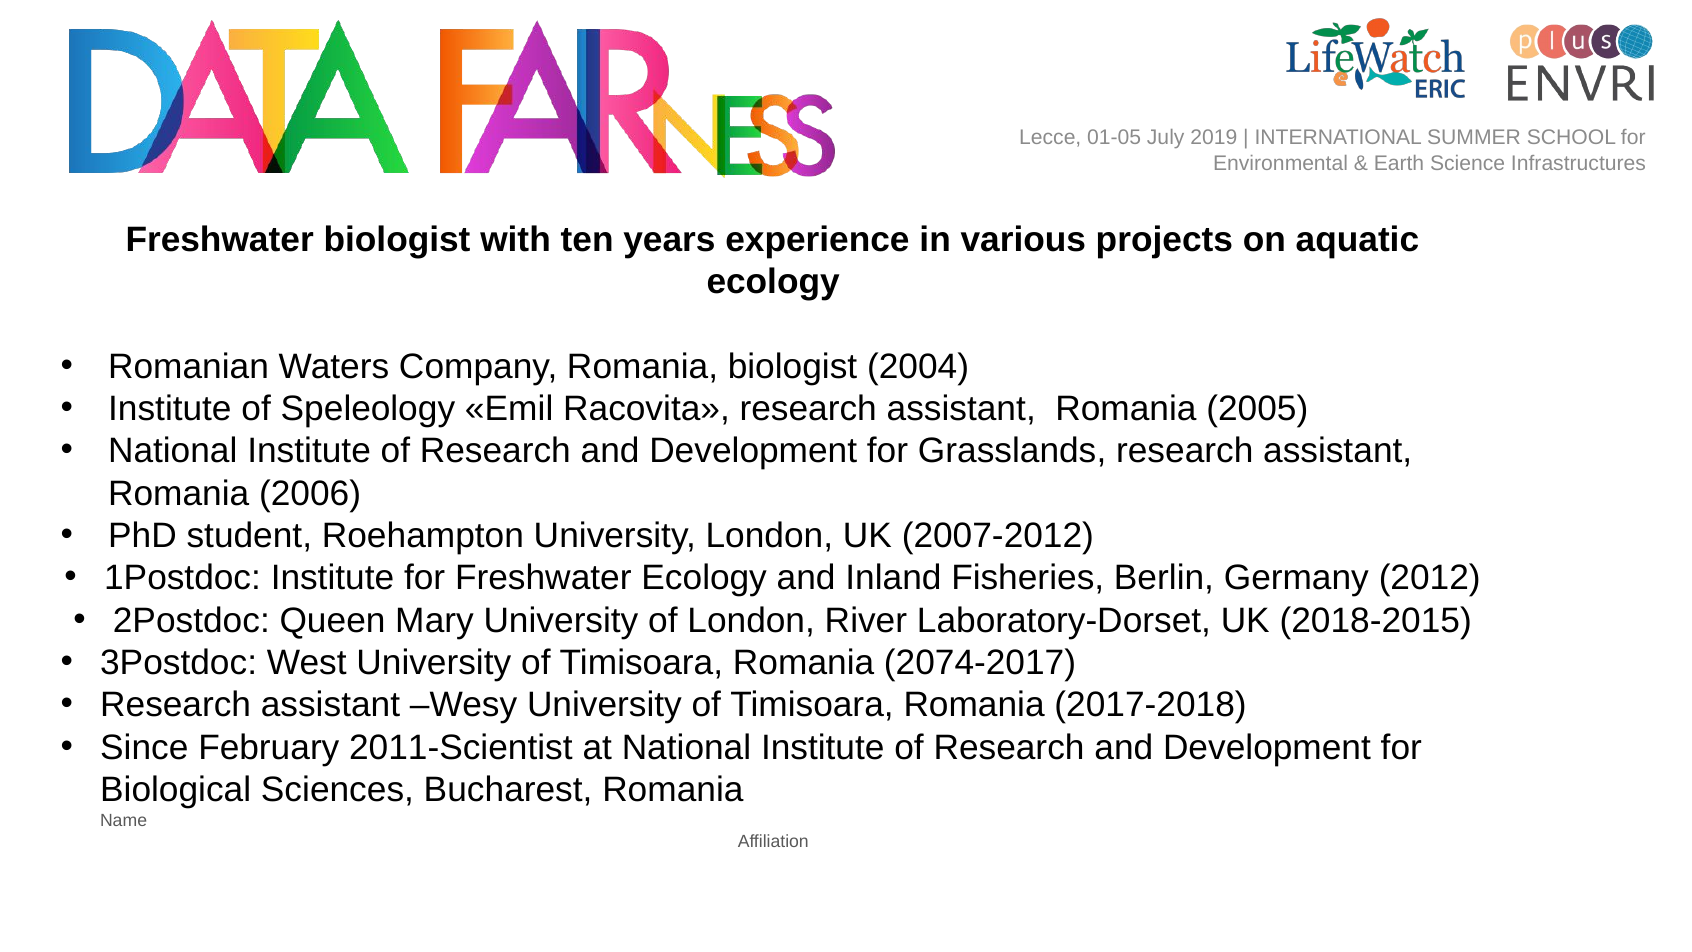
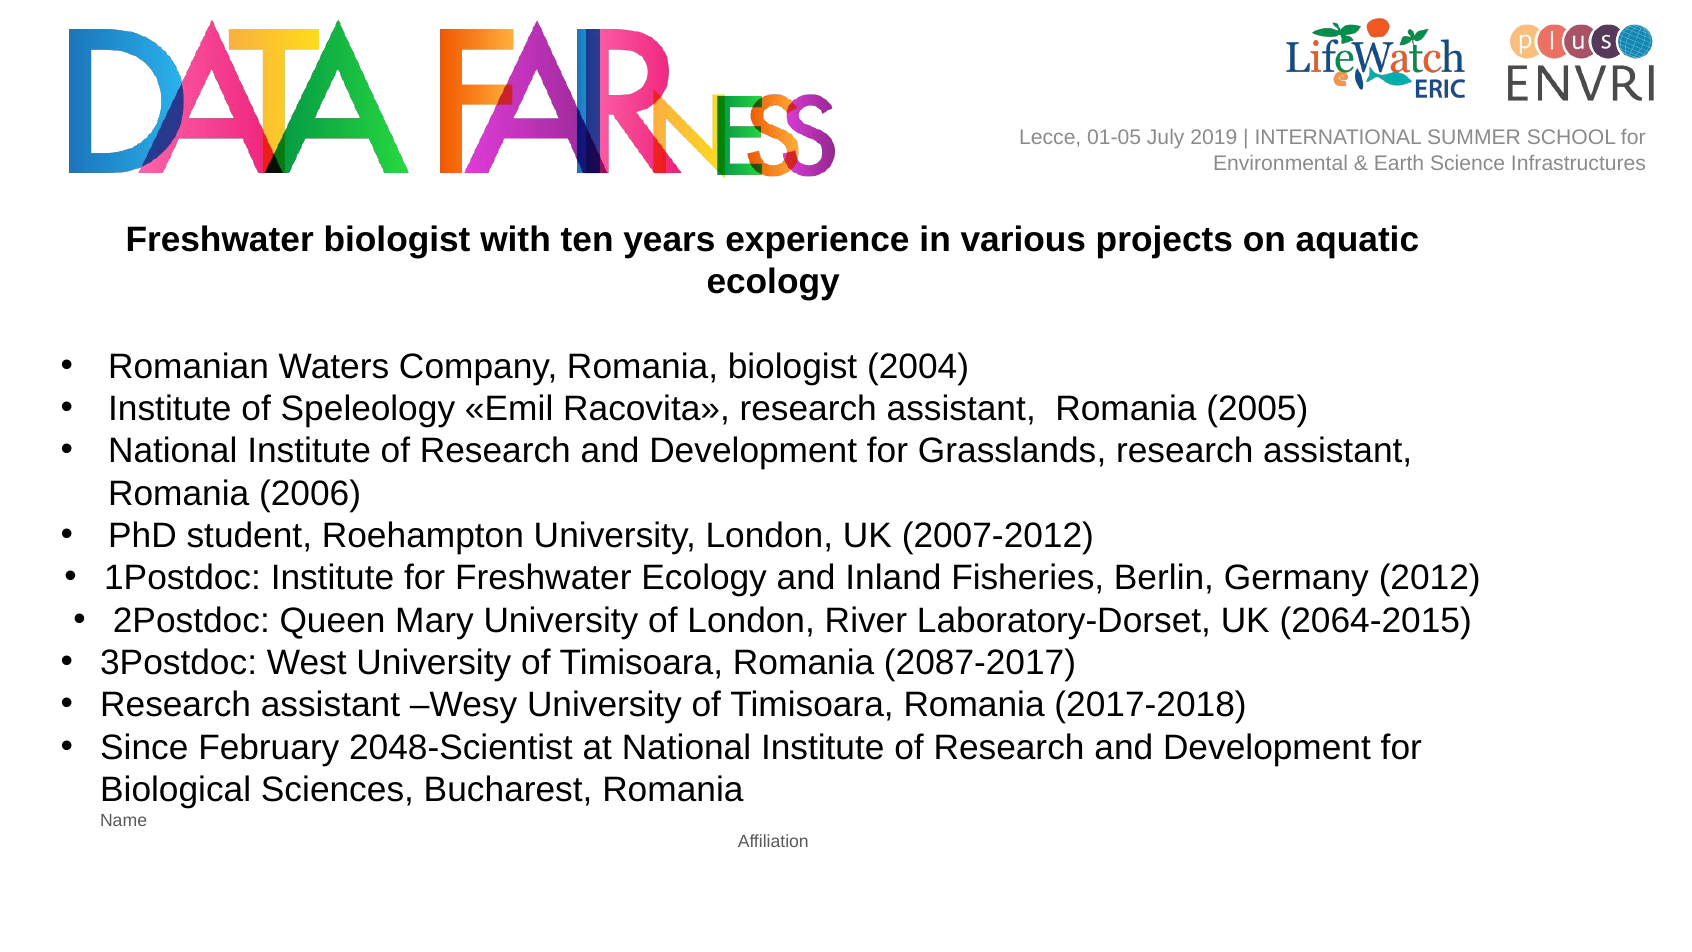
2018-2015: 2018-2015 -> 2064-2015 (1376, 620)
2074-2017: 2074-2017 -> 2087-2017 (980, 663)
2011-Scientist: 2011-Scientist -> 2048-Scientist (461, 747)
